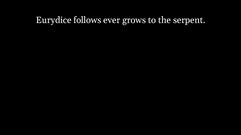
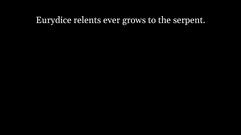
follows: follows -> relents (87, 20)
